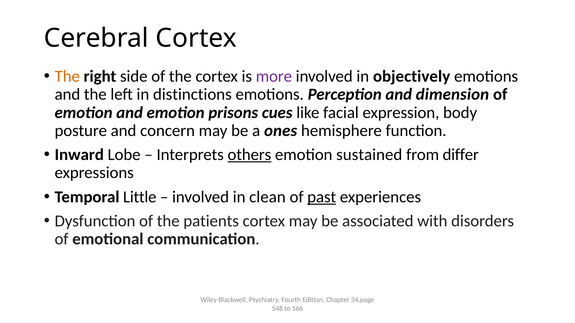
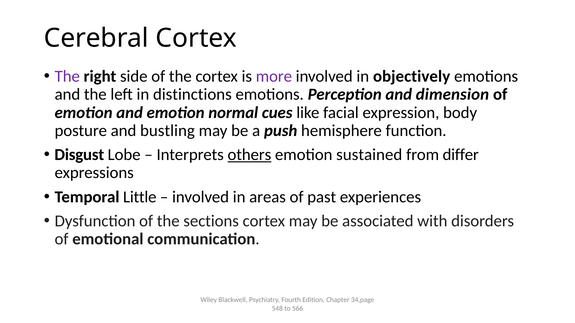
The colour: orange -> purple (67, 76)
prisons: prisons -> normal (233, 113)
concern: concern -> bustling (167, 131)
ones: ones -> push (281, 131)
Inward: Inward -> Disgust (79, 155)
clean: clean -> areas (268, 197)
past underline: present -> none (322, 197)
patients: patients -> sections (211, 221)
